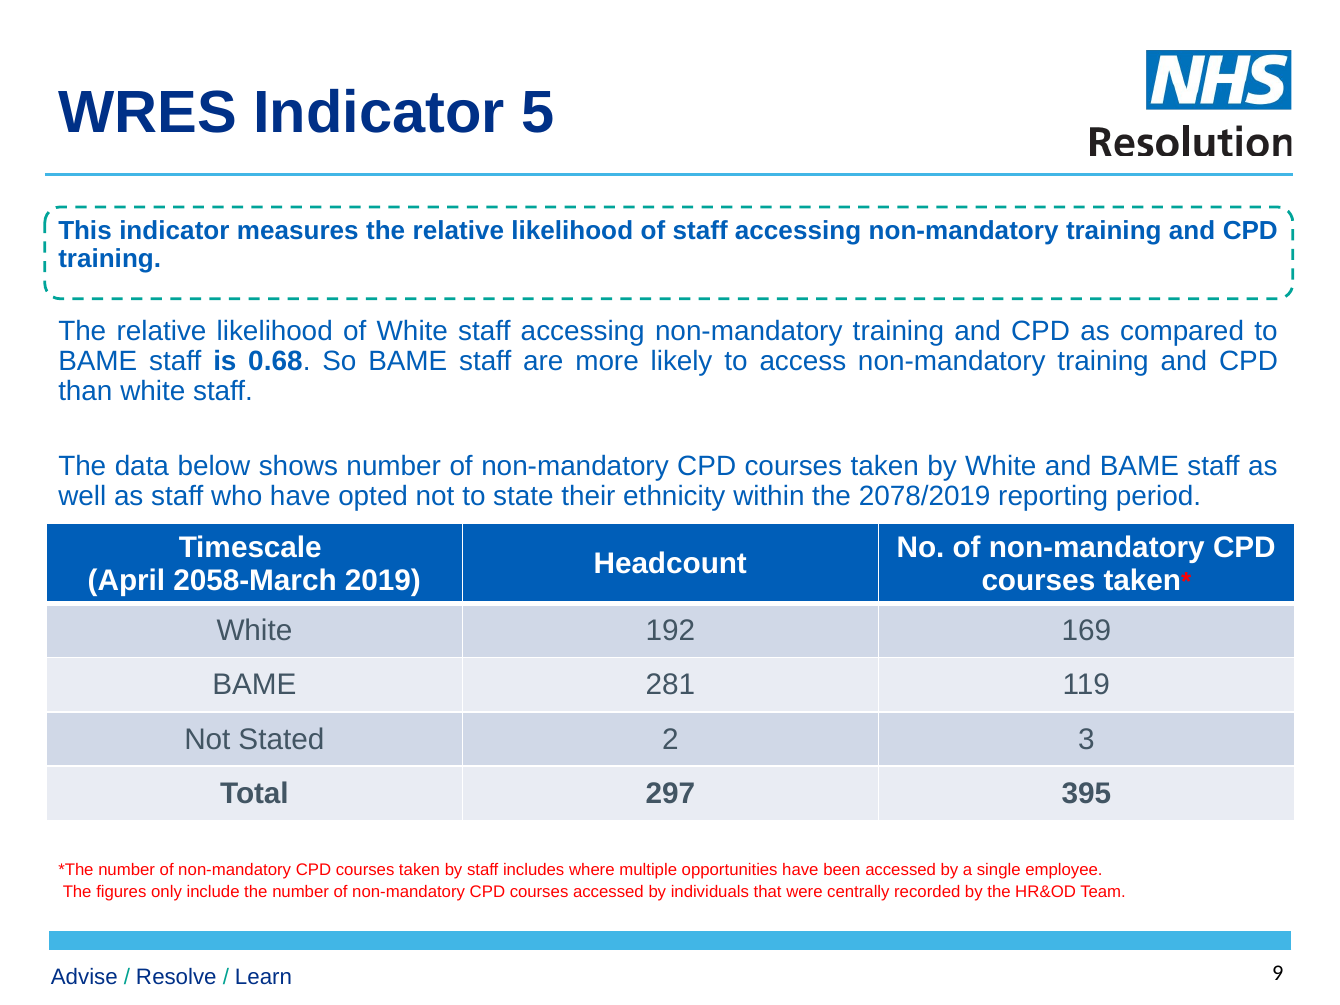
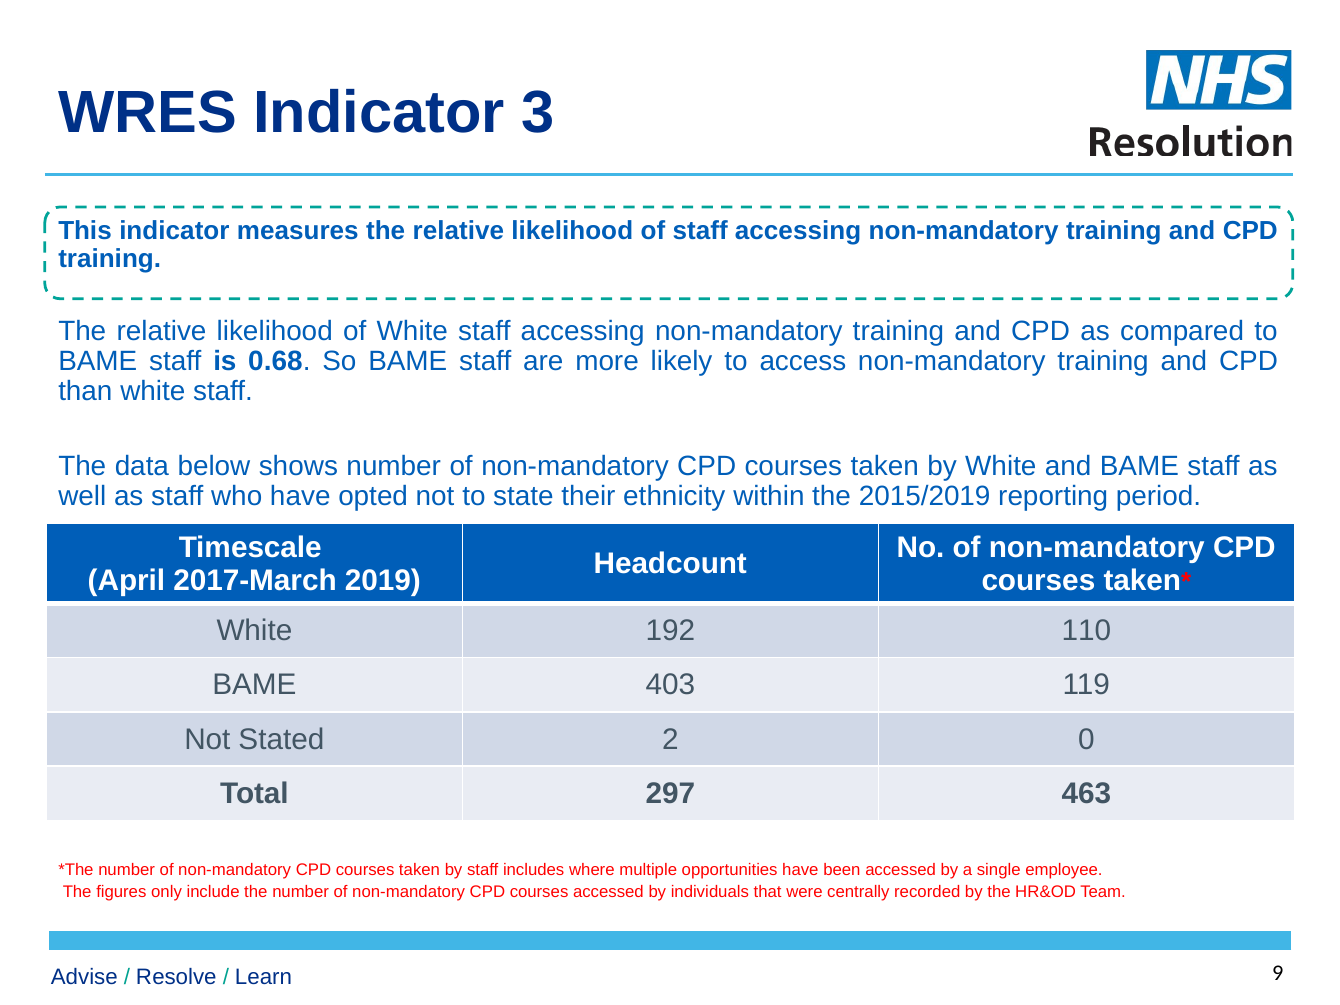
5: 5 -> 3 (538, 113)
2078/2019: 2078/2019 -> 2015/2019 (925, 497)
2058-March: 2058-March -> 2017-March (255, 580)
169: 169 -> 110 (1086, 631)
281: 281 -> 403 (670, 685)
3: 3 -> 0 (1086, 739)
395: 395 -> 463 (1086, 794)
